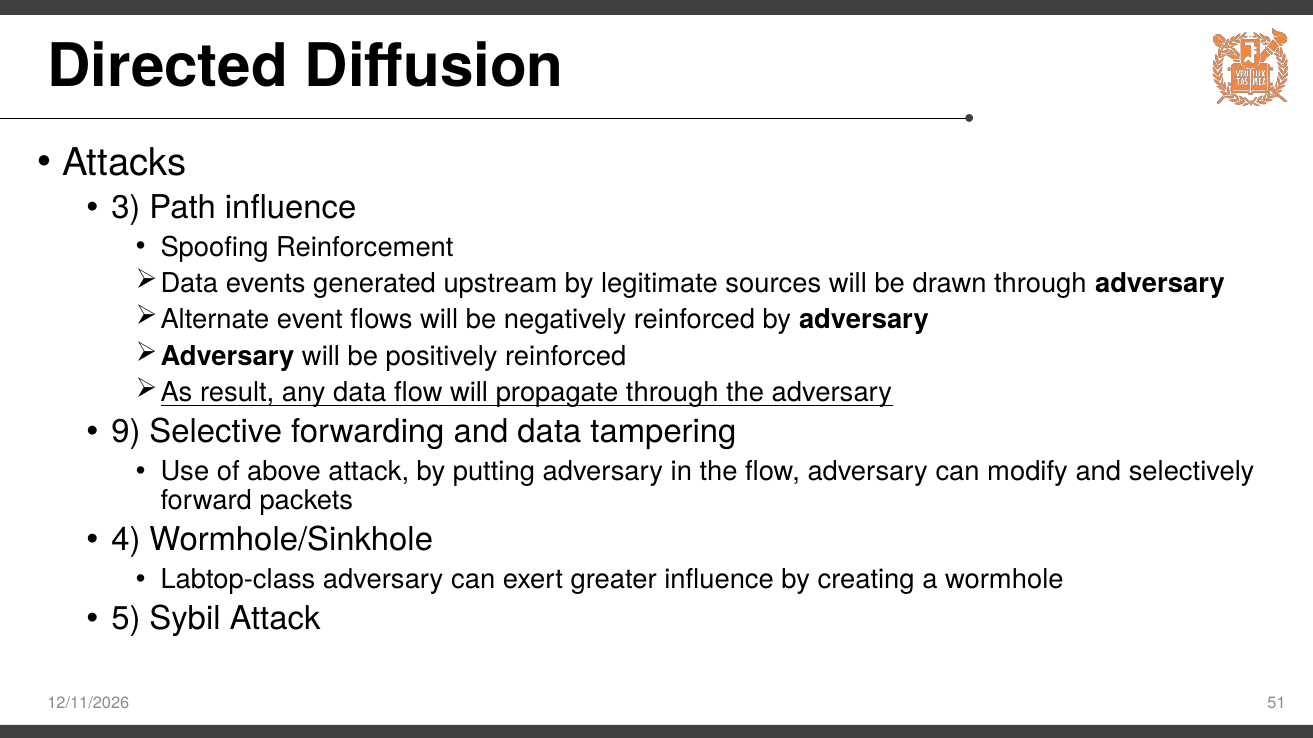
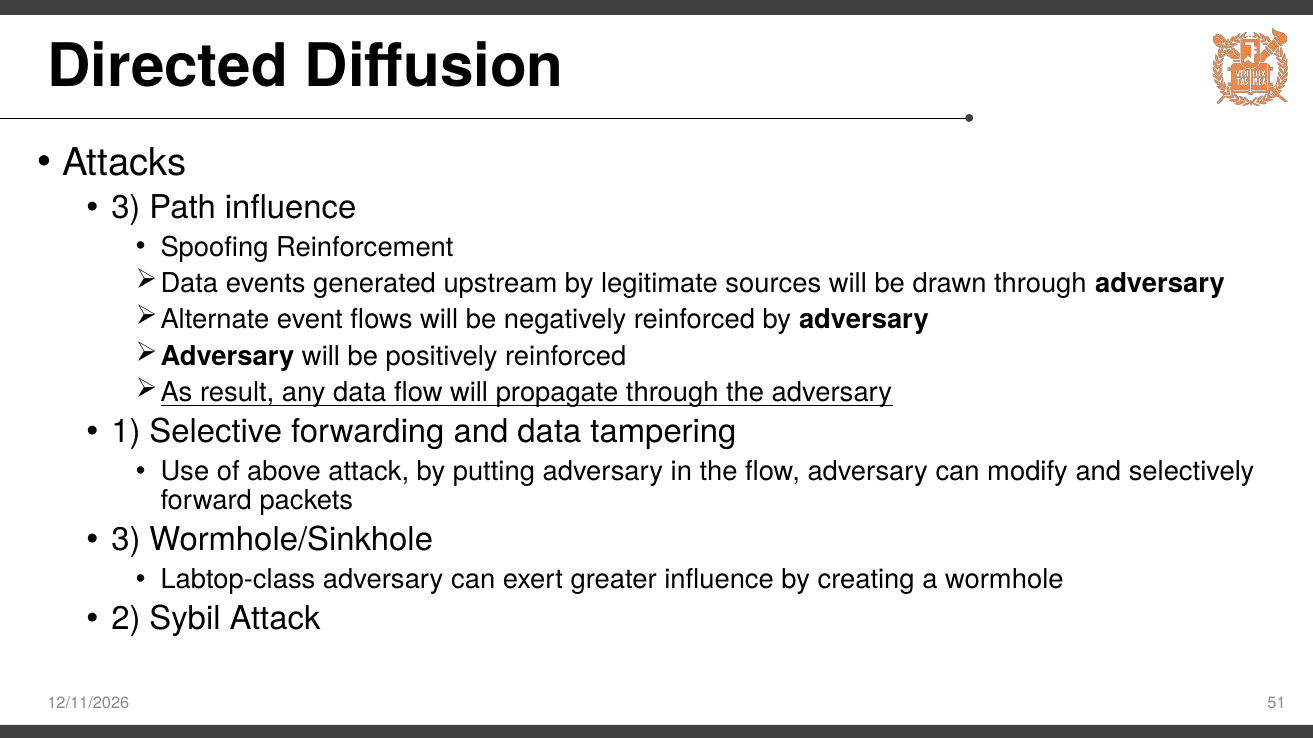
9: 9 -> 1 (126, 432)
4: 4 -> 3 (126, 540)
5: 5 -> 2 (126, 619)
